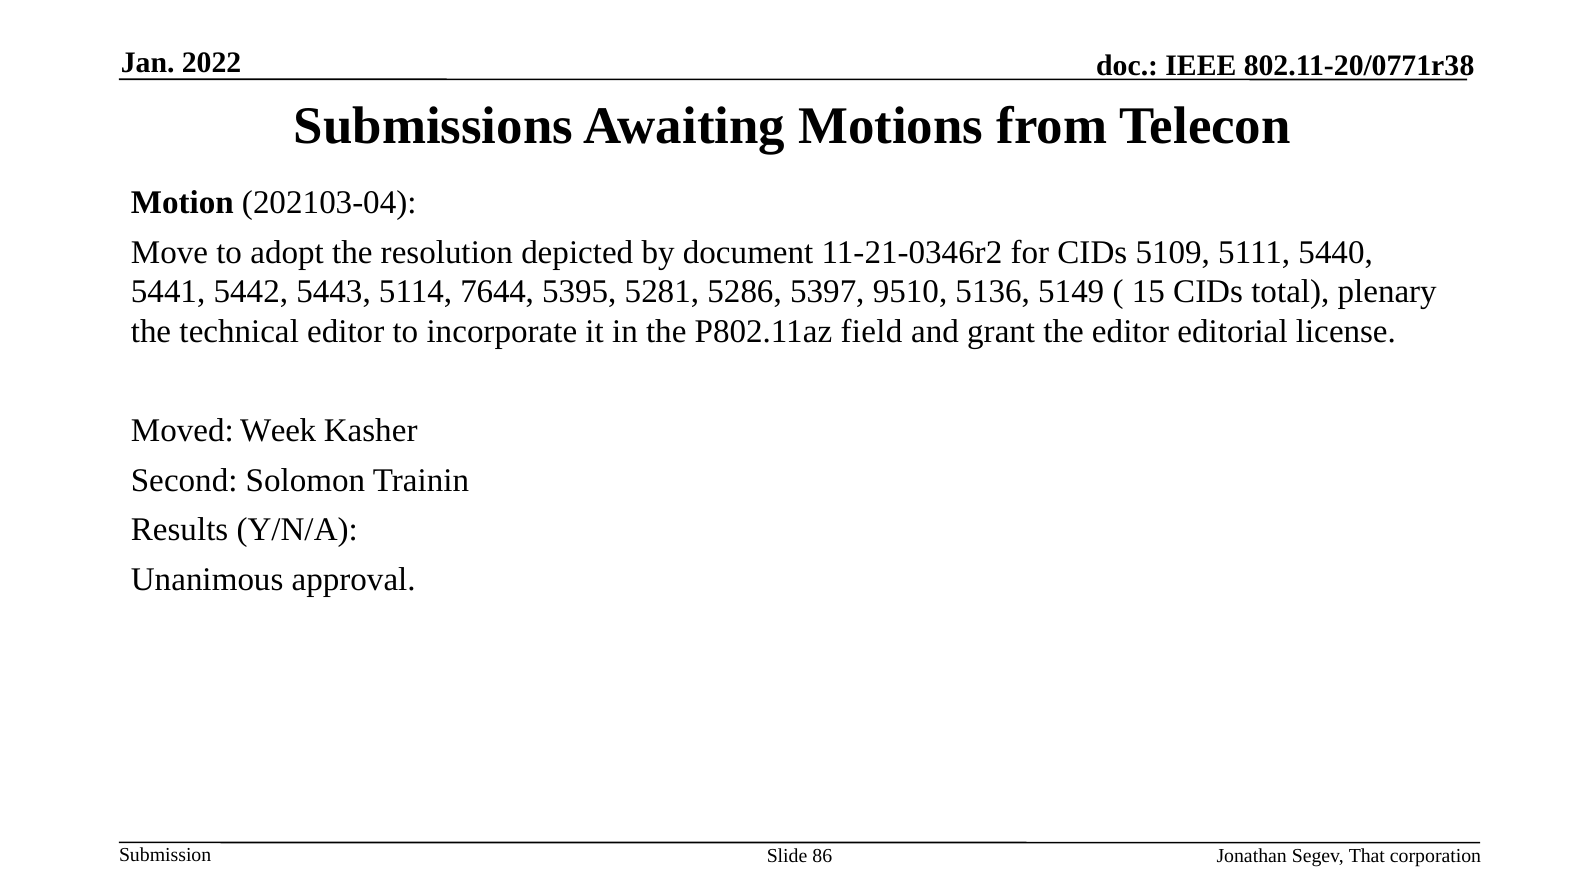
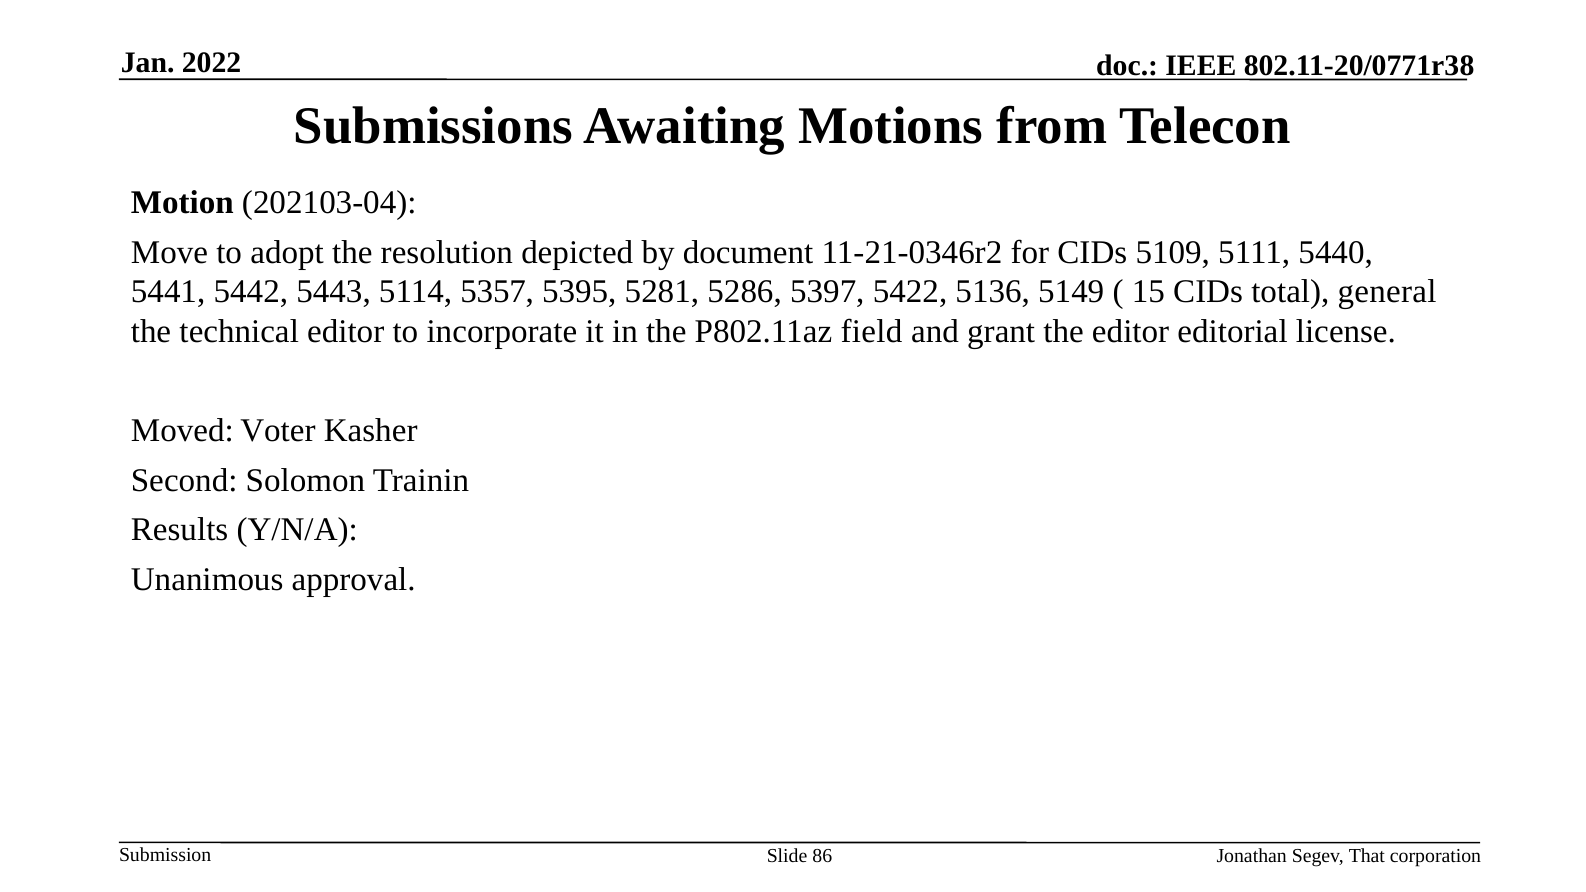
7644: 7644 -> 5357 (497, 292)
9510: 9510 -> 5422 (910, 292)
plenary: plenary -> general (1387, 292)
Week: Week -> Voter (278, 431)
